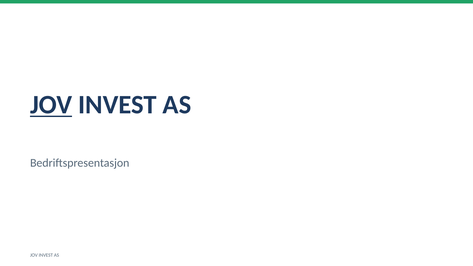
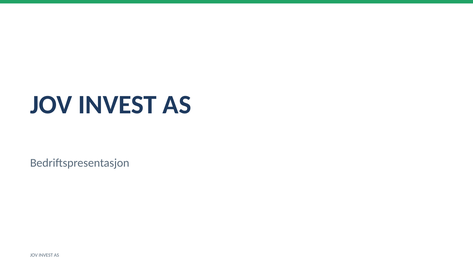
JOV underline: present -> none (51, 105)
